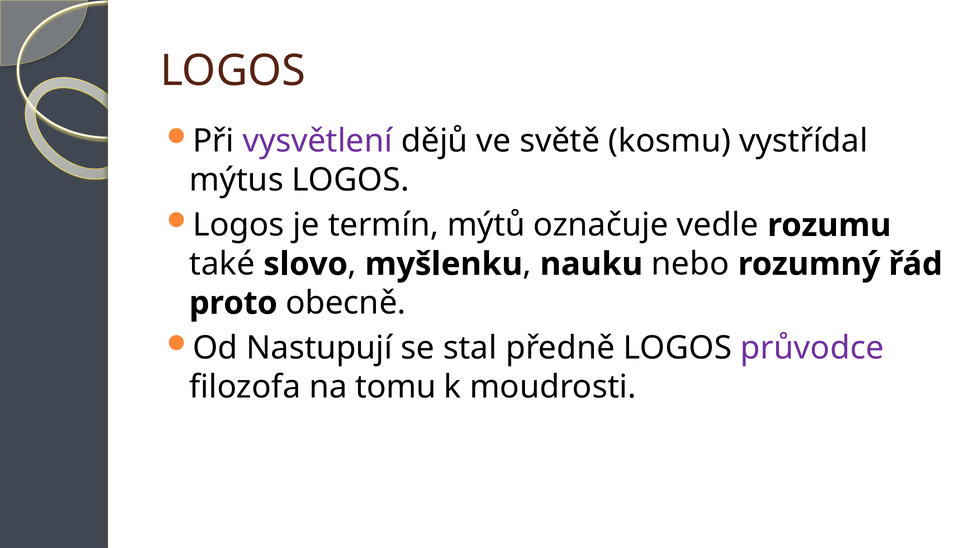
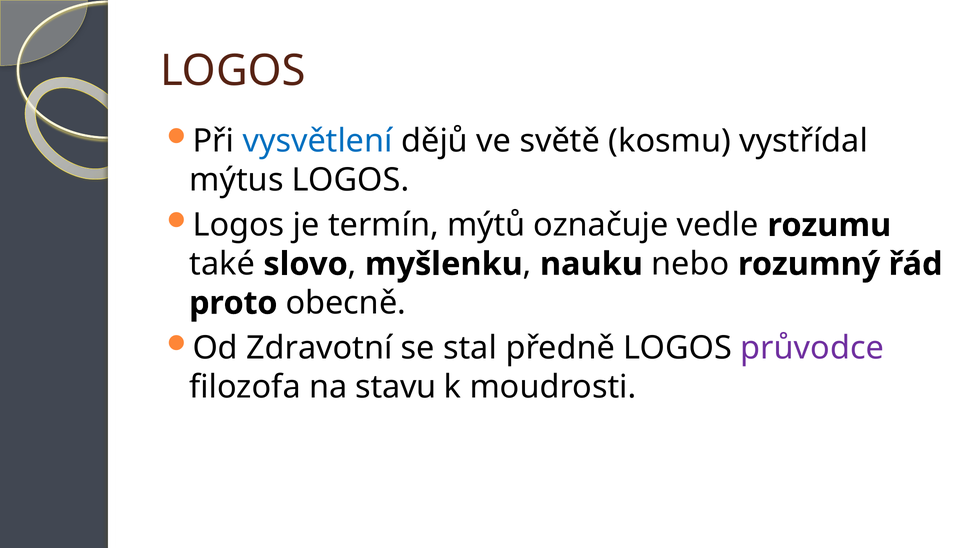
vysvětlení colour: purple -> blue (318, 141)
Nastupují: Nastupují -> Zdravotní (319, 348)
tomu: tomu -> stavu (396, 387)
